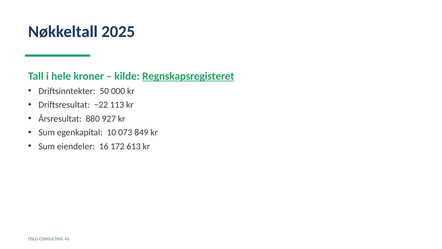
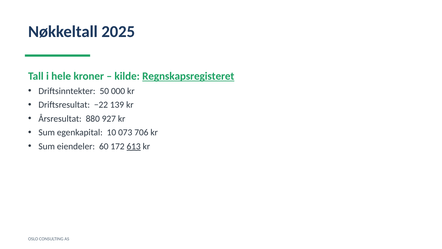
113: 113 -> 139 (117, 105)
849: 849 -> 706 (141, 132)
16: 16 -> 60 (104, 146)
613 underline: none -> present (134, 146)
